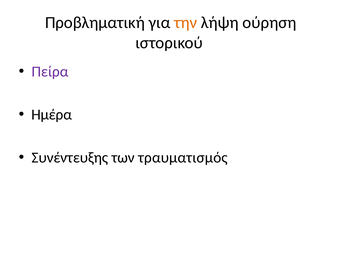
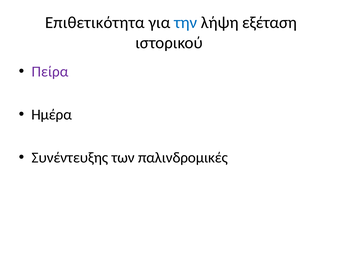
Προβληματική: Προβληματική -> Επιθετικότητα (95, 23)
την colour: orange -> blue (186, 23)
ούρηση: ούρηση -> εξέταση (270, 23)
τραυματισμός: τραυματισμός -> παλινδρομικές (183, 158)
